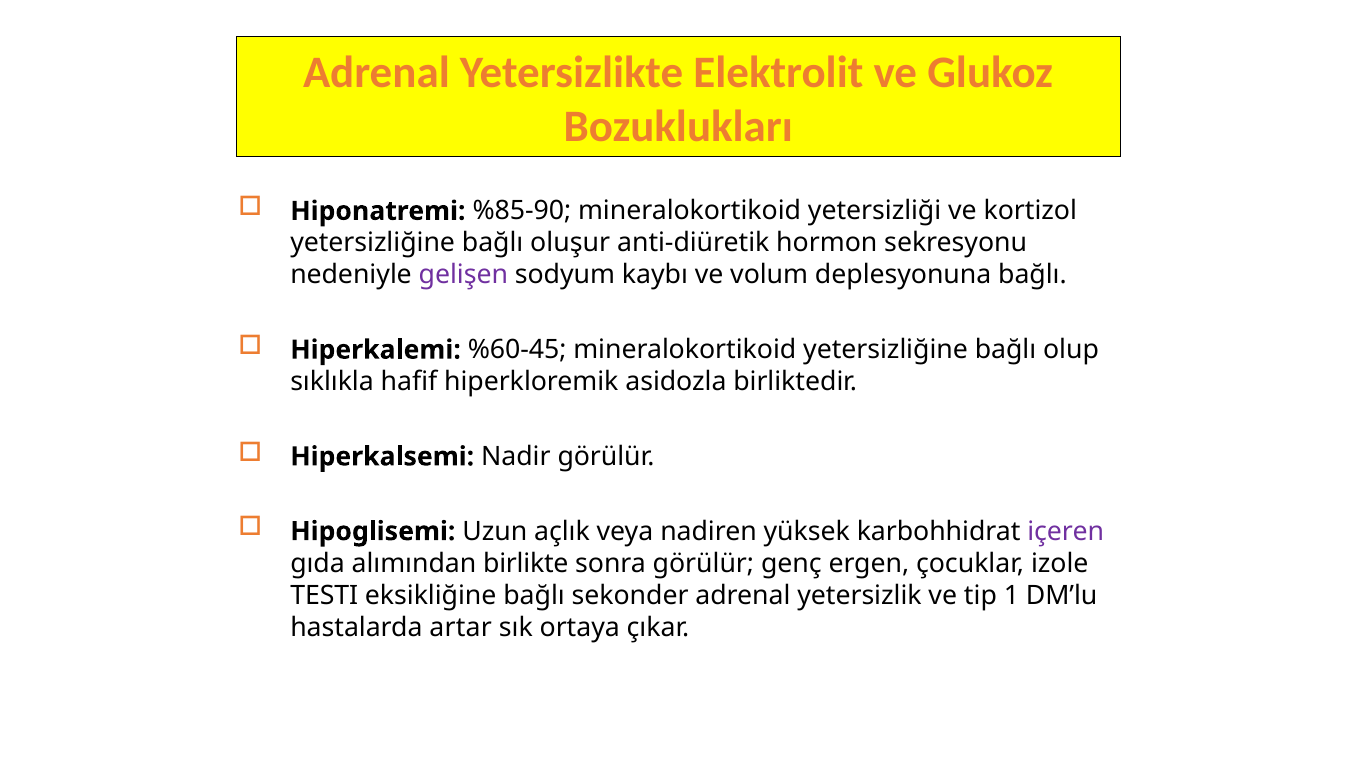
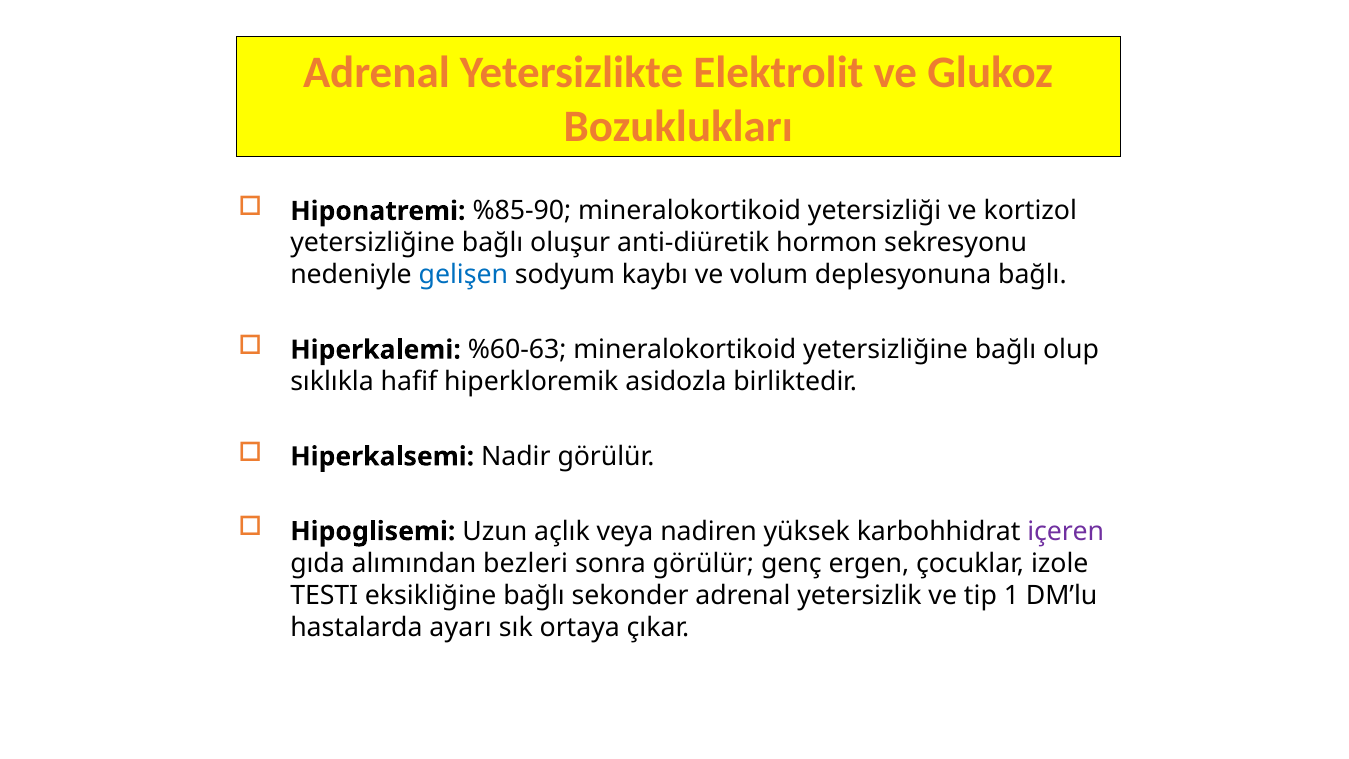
gelişen colour: purple -> blue (463, 275)
%60-45: %60-45 -> %60-63 (517, 350)
birlikte: birlikte -> bezleri (526, 563)
artar: artar -> ayarı (461, 627)
